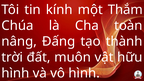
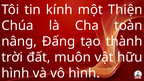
Thắm: Thắm -> Thiện (125, 10)
